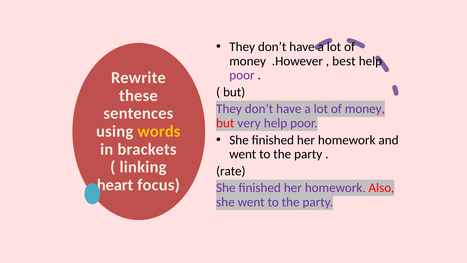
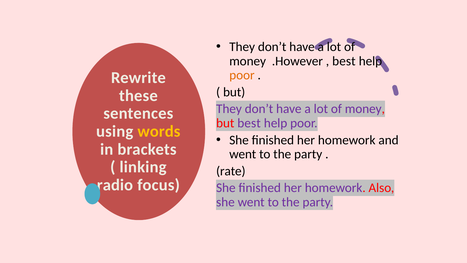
poor colour: purple -> orange (242, 75)
but very: very -> best (249, 123)
heart: heart -> radio (115, 185)
